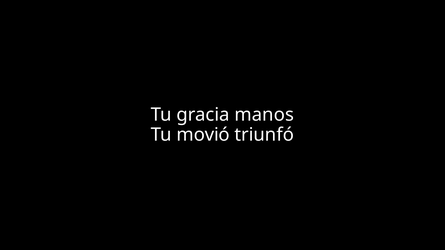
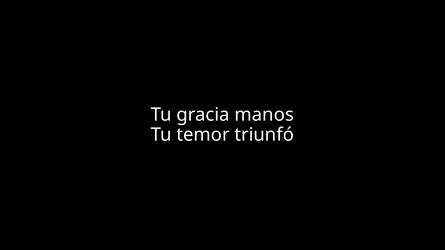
movió: movió -> temor (203, 135)
